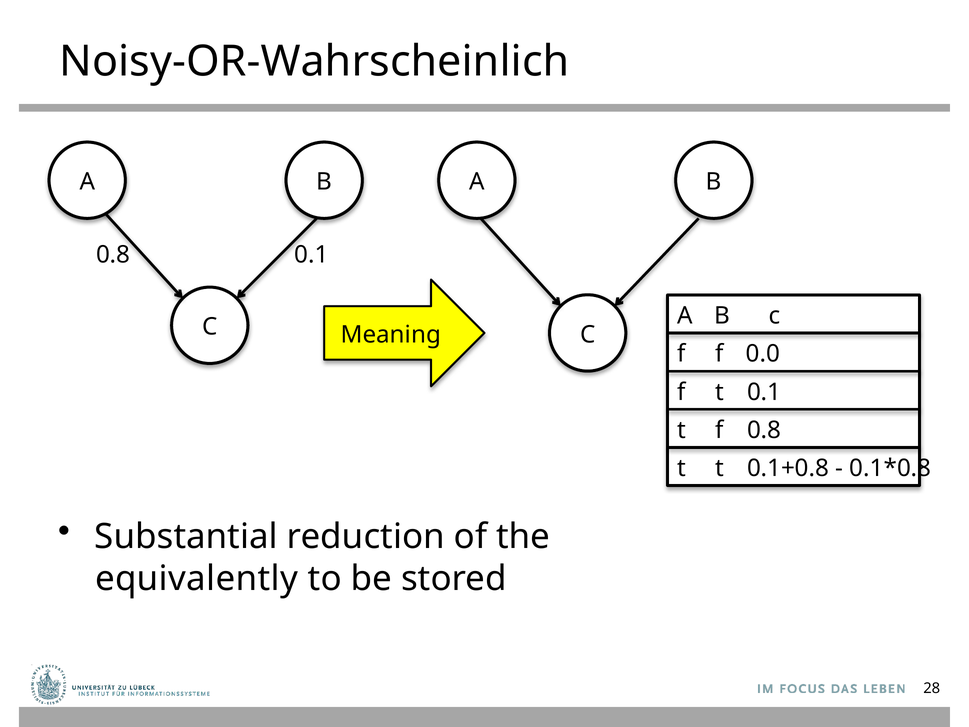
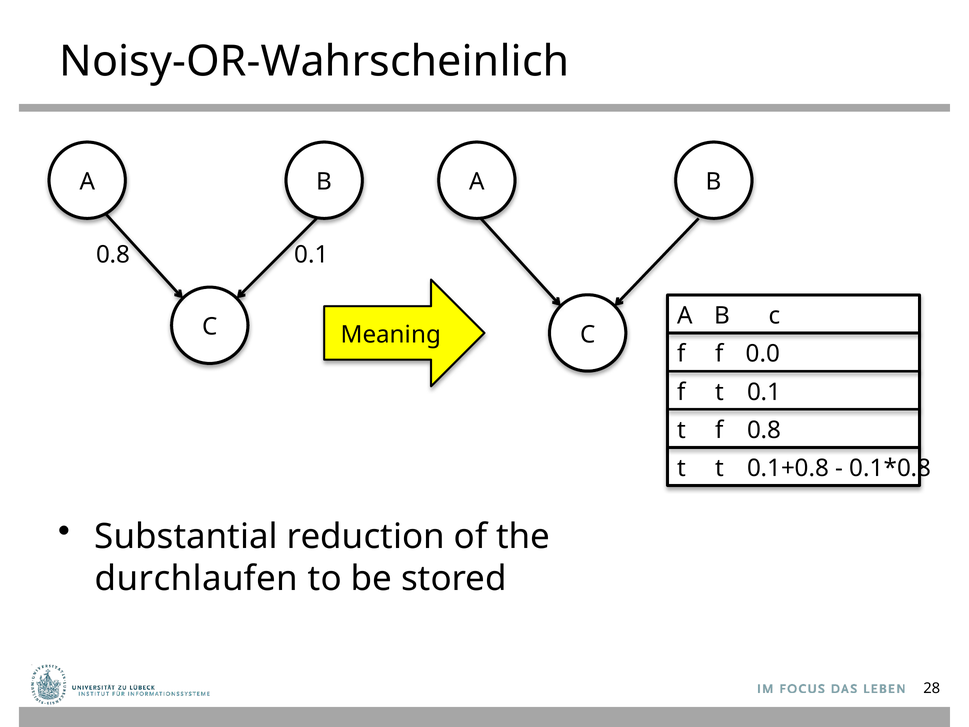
equivalently: equivalently -> durchlaufen (197, 579)
